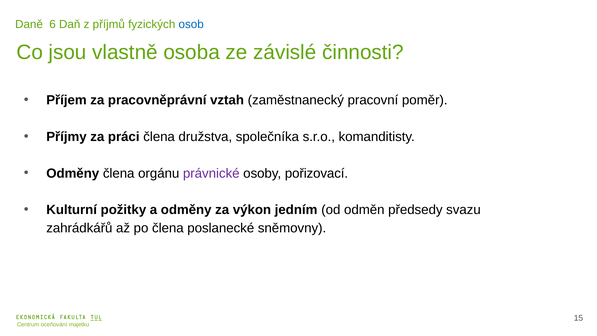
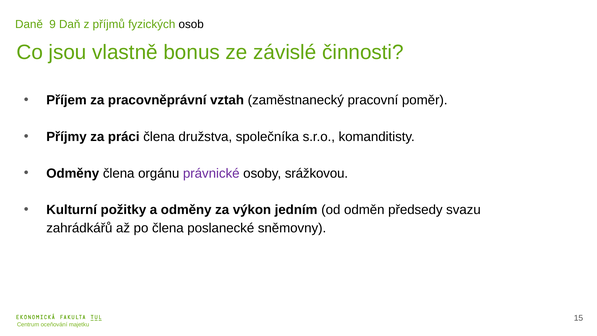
6: 6 -> 9 (53, 24)
osob colour: blue -> black (191, 24)
osoba: osoba -> bonus (192, 52)
pořizovací: pořizovací -> srážkovou (316, 173)
